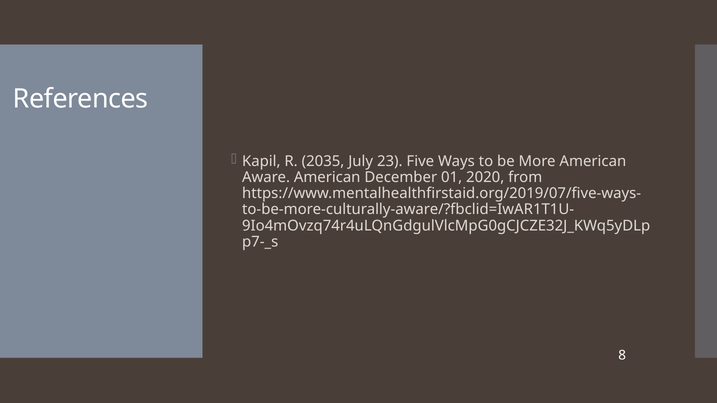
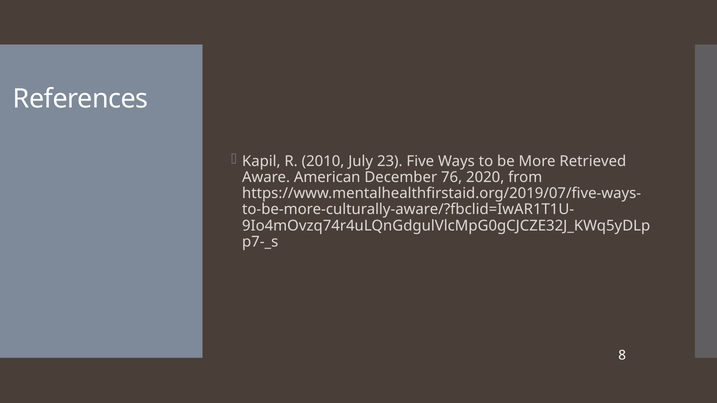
2035: 2035 -> 2010 (323, 161)
More American: American -> Retrieved (593, 161)
01: 01 -> 76 (452, 177)
